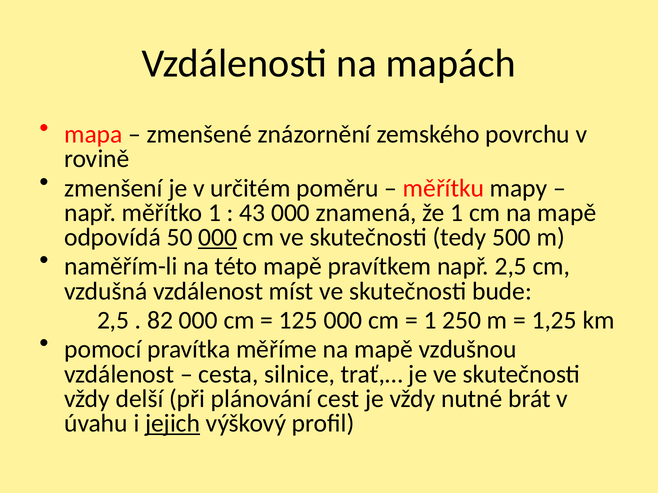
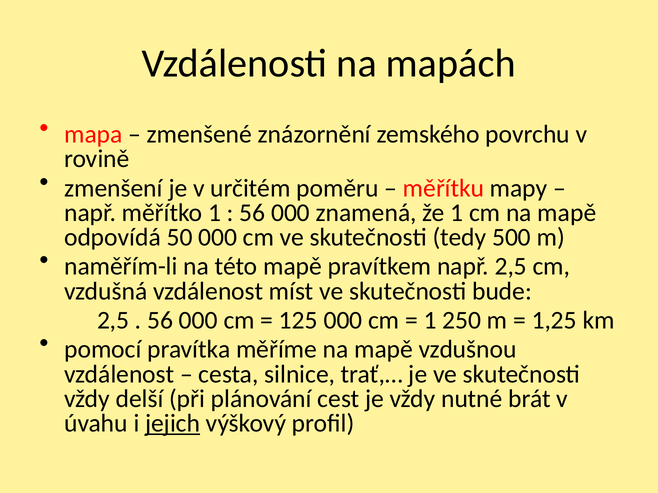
43: 43 -> 56 (252, 213)
000 underline: present -> none (218, 238)
82: 82 -> 56 (160, 321)
